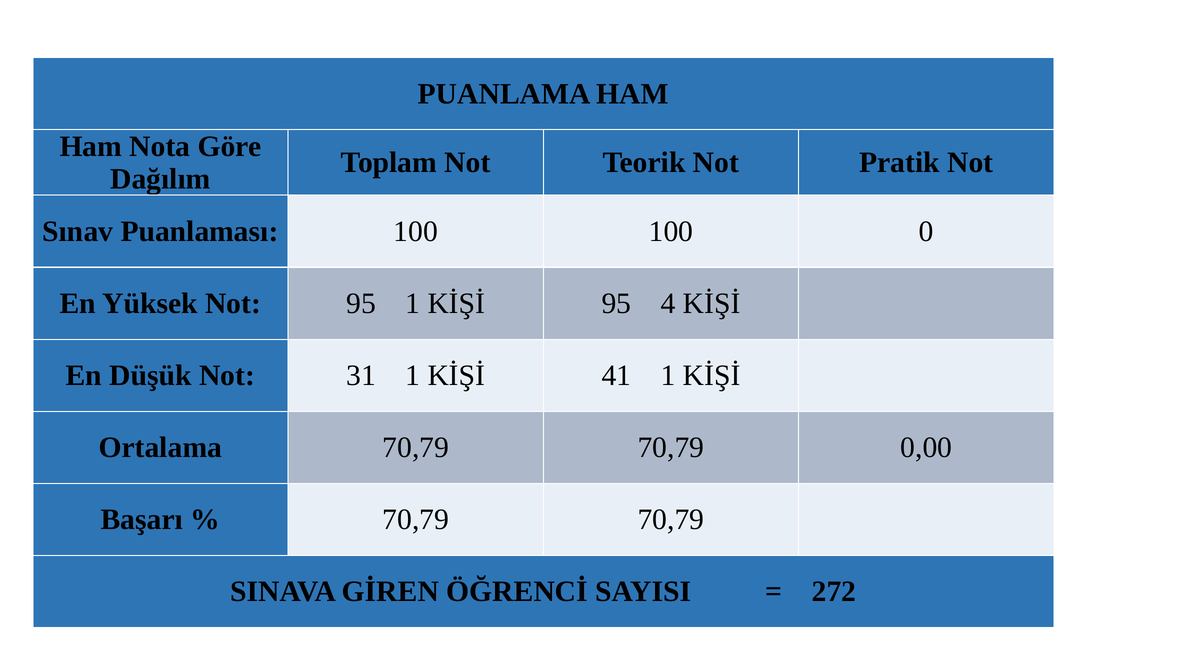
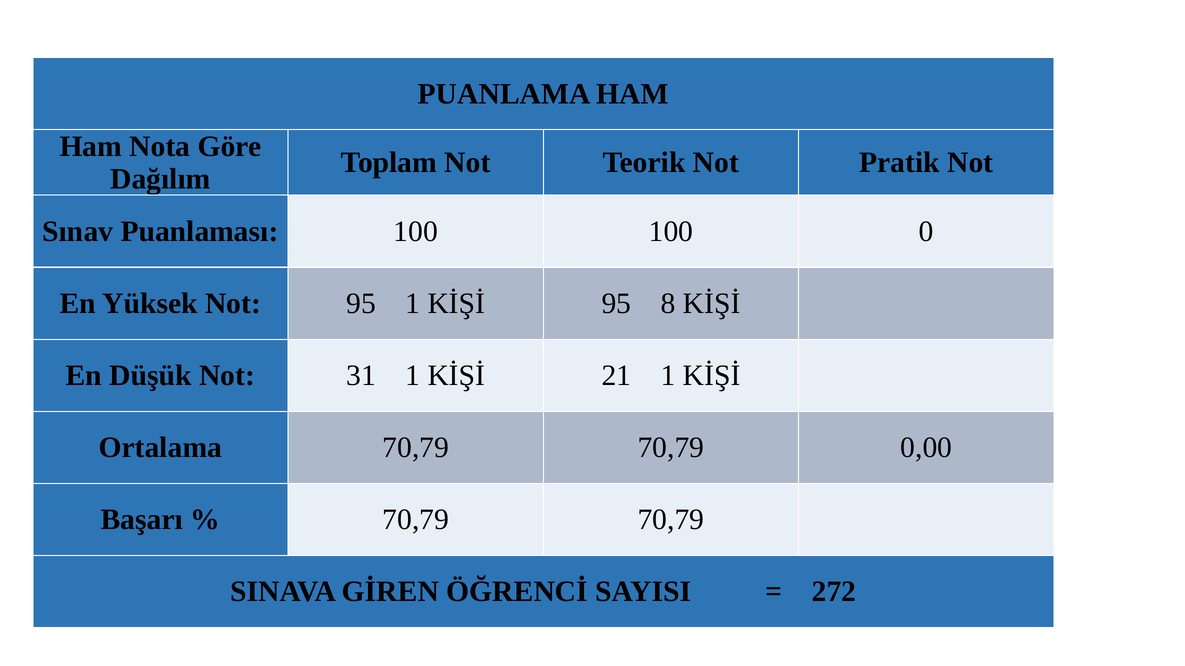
4: 4 -> 8 (668, 304)
41: 41 -> 21 (616, 376)
